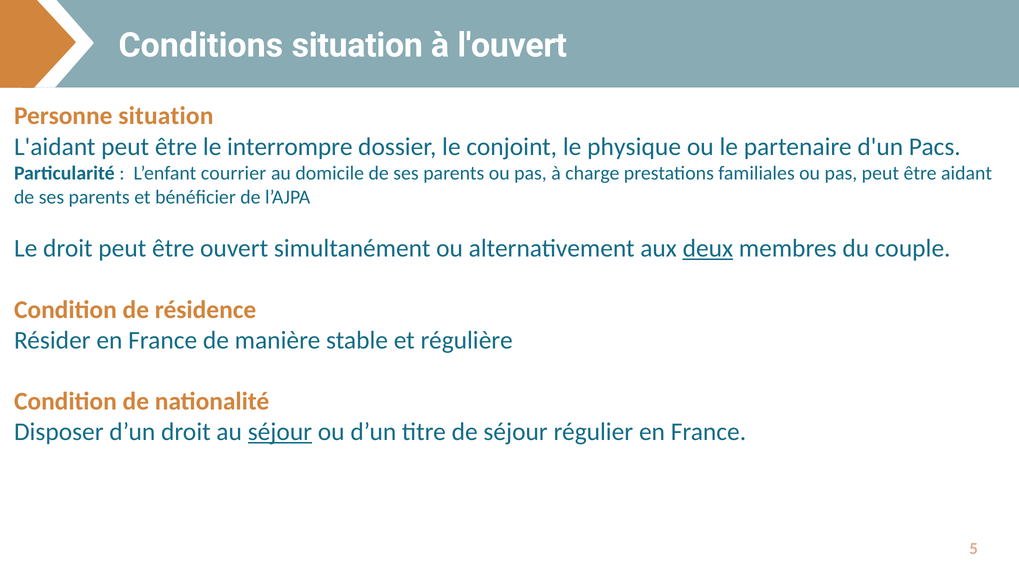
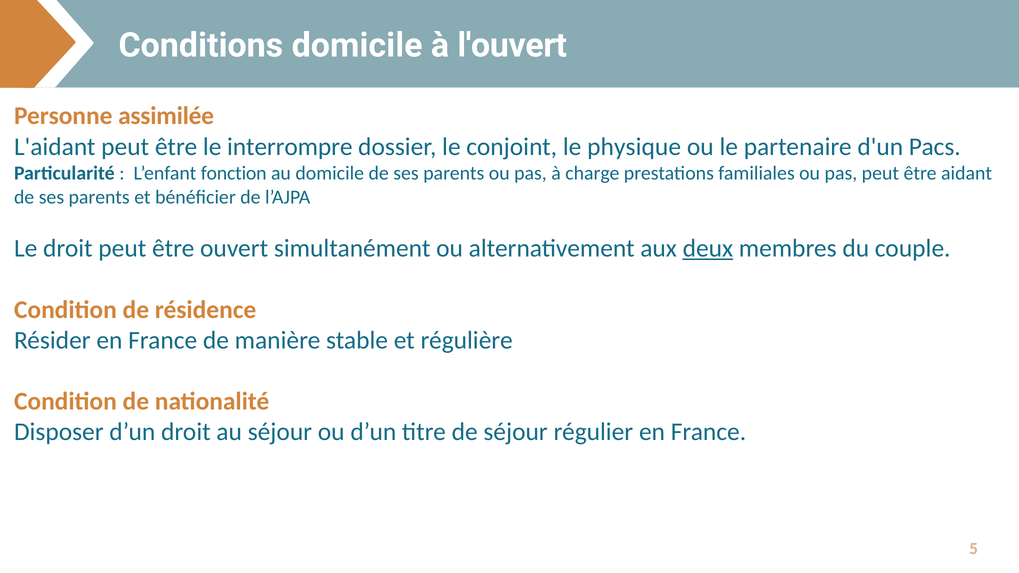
Conditions situation: situation -> domicile (357, 45)
Personne situation: situation -> assimilée (166, 116)
courrier: courrier -> fonction (234, 173)
séjour underline: present -> none (280, 432)
